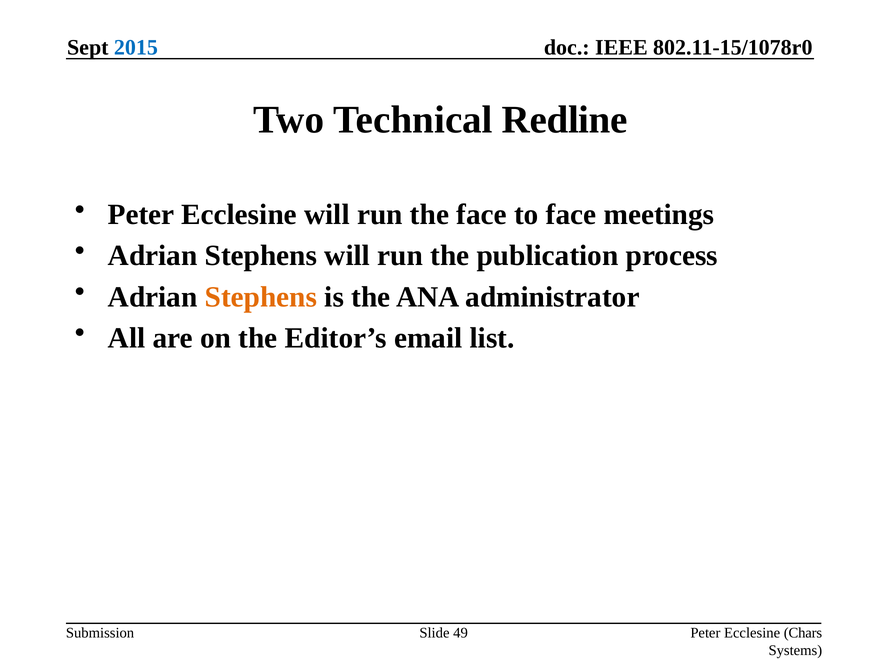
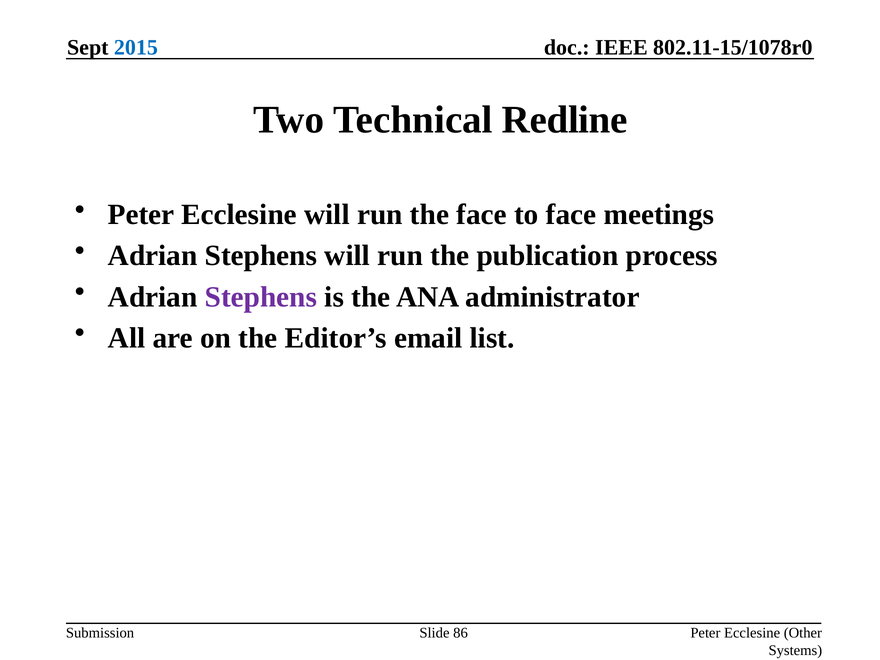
Stephens colour: orange -> purple (261, 297)
49: 49 -> 86 (461, 633)
Chars: Chars -> Other (803, 633)
